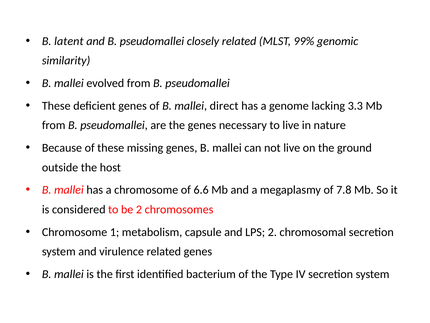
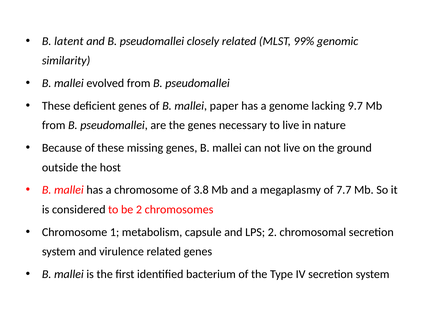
direct: direct -> paper (224, 106)
3.3: 3.3 -> 9.7 (355, 106)
6.6: 6.6 -> 3.8 (201, 190)
7.8: 7.8 -> 7.7 (344, 190)
